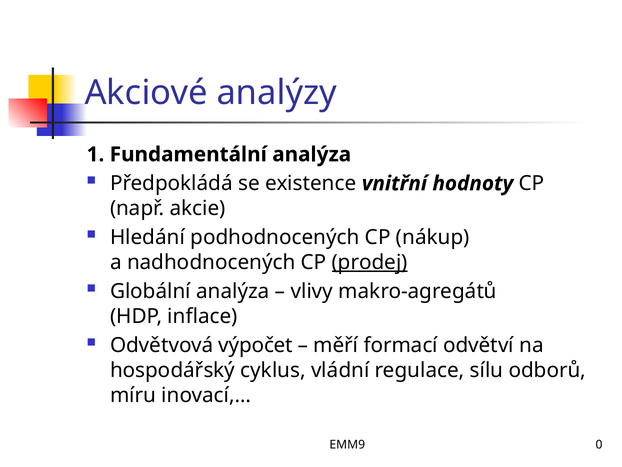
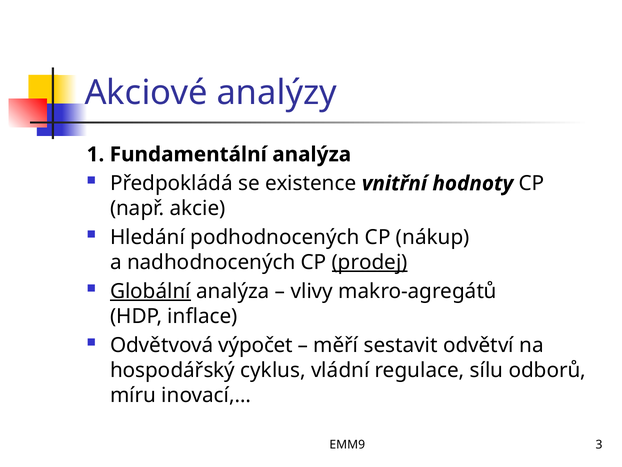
Globální underline: none -> present (150, 291)
formací: formací -> sestavit (401, 345)
0: 0 -> 3 (599, 444)
